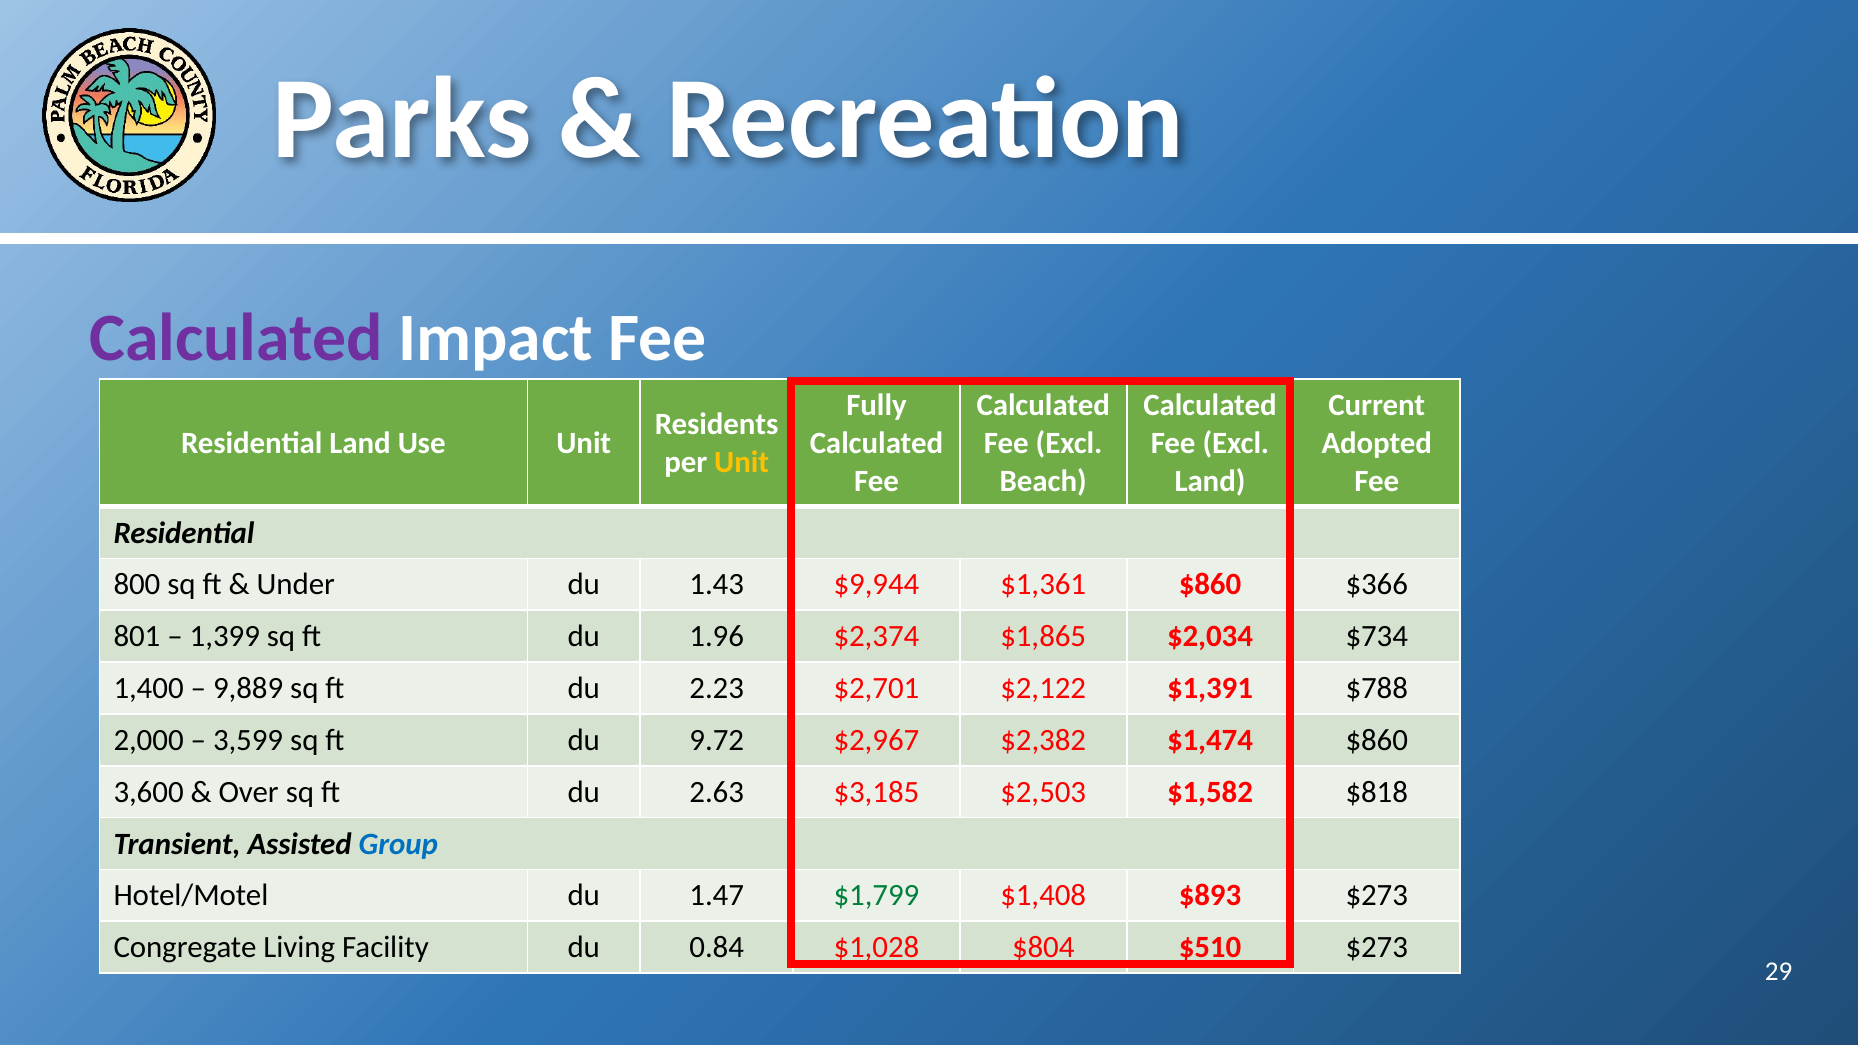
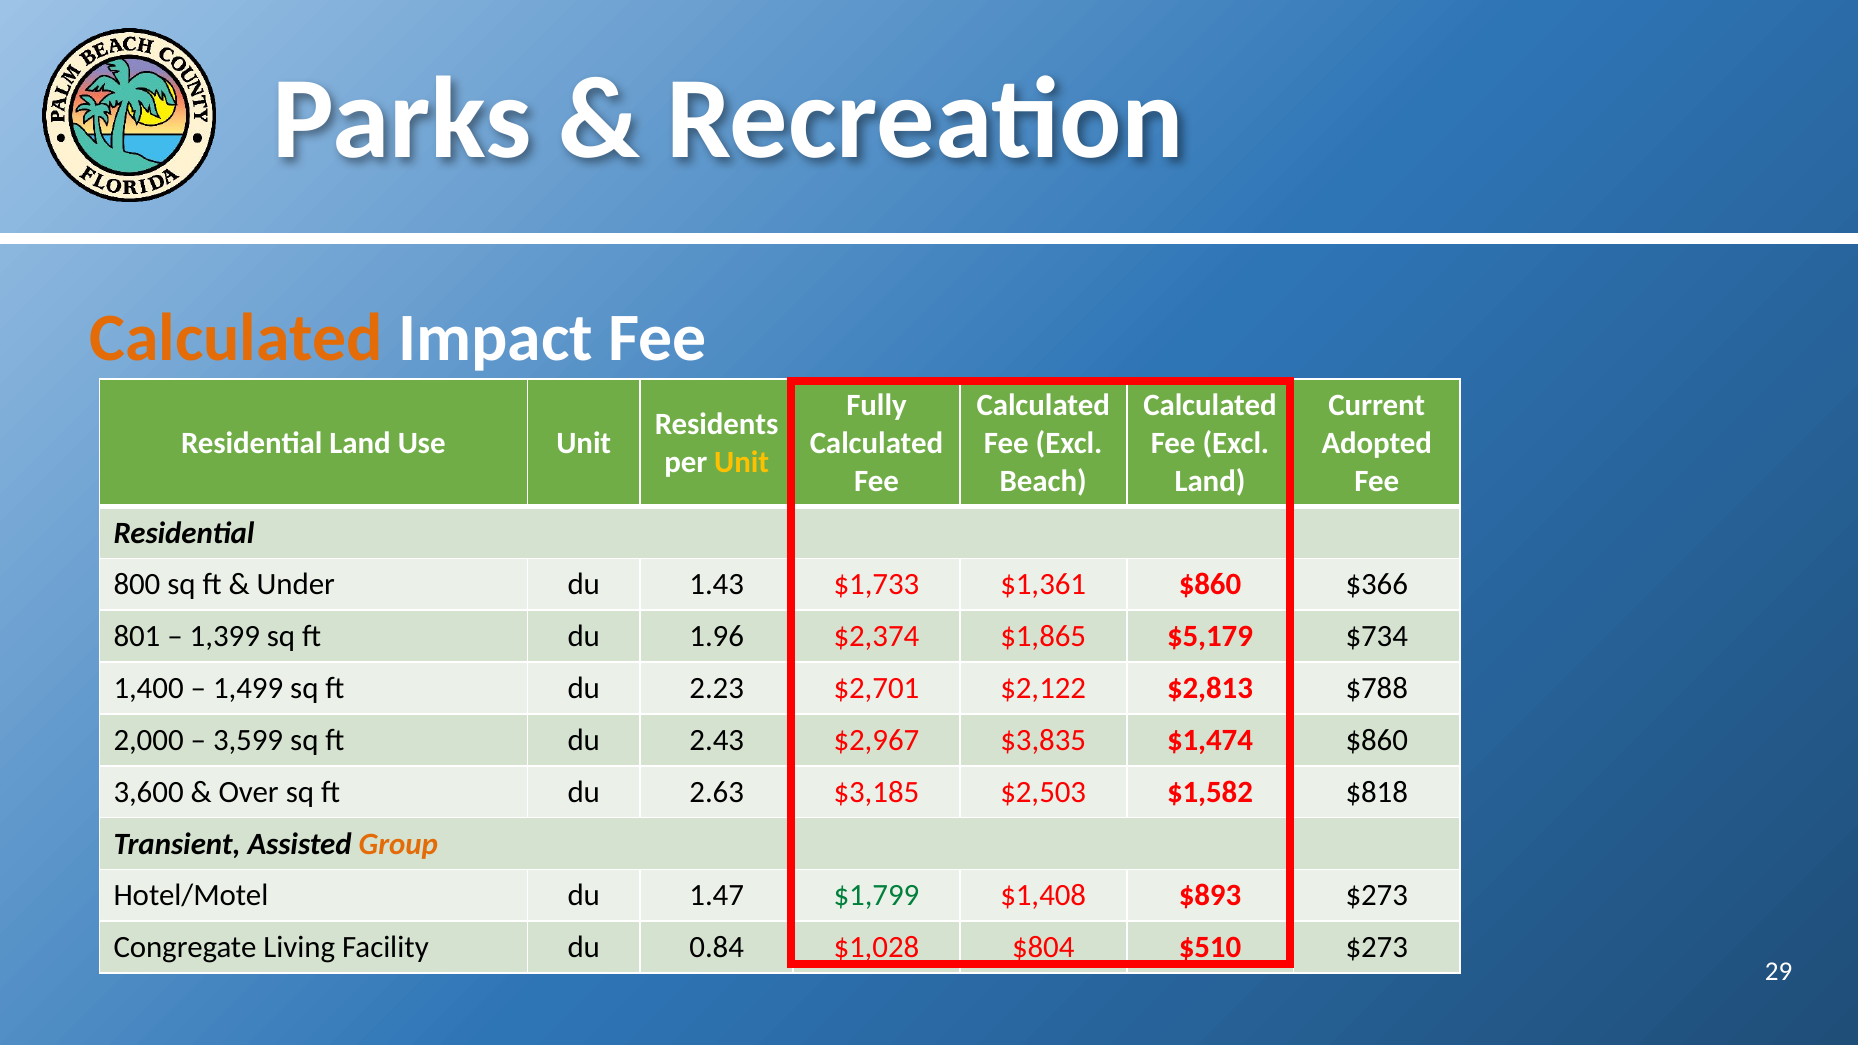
Calculated colour: purple -> orange (236, 339)
$9,944: $9,944 -> $1,733 (876, 585)
$2,034: $2,034 -> $5,179 (1210, 637)
9,889: 9,889 -> 1,499 (248, 688)
$1,391: $1,391 -> $2,813 (1210, 688)
9.72: 9.72 -> 2.43 (717, 740)
$2,382: $2,382 -> $3,835 (1043, 740)
Group colour: blue -> orange (398, 844)
